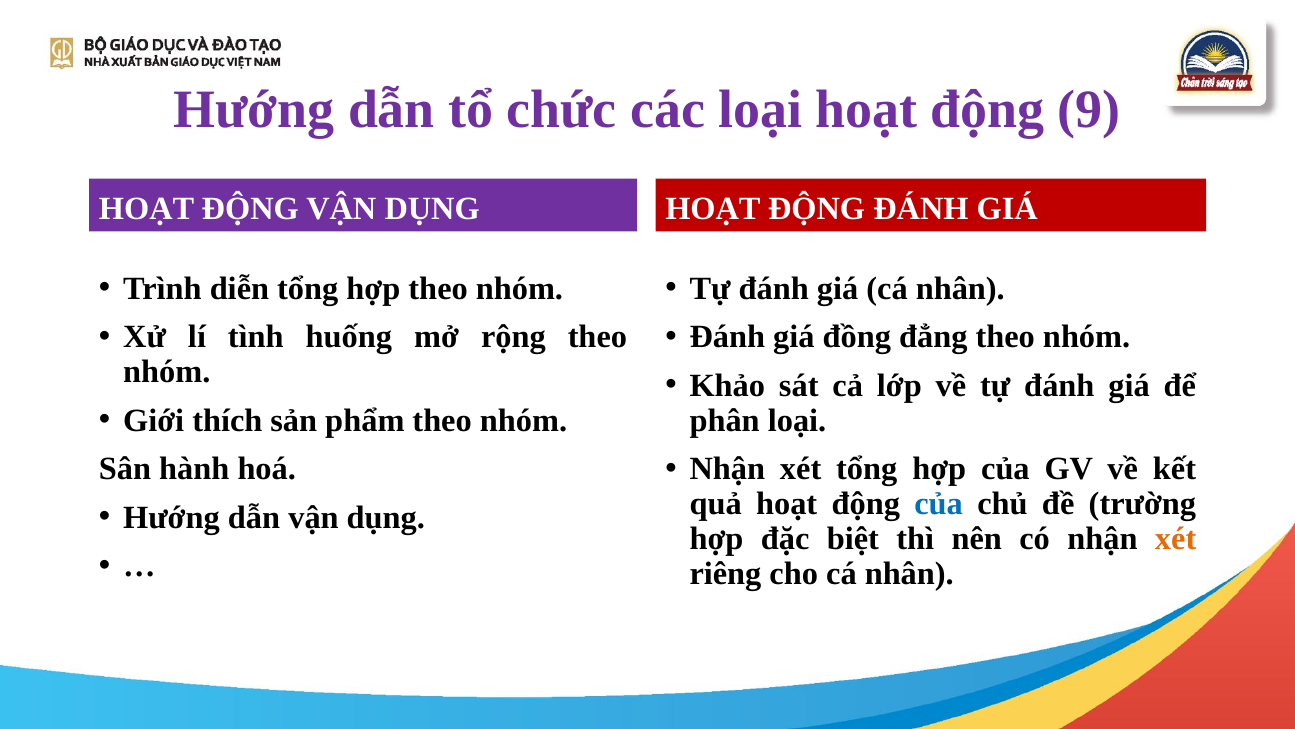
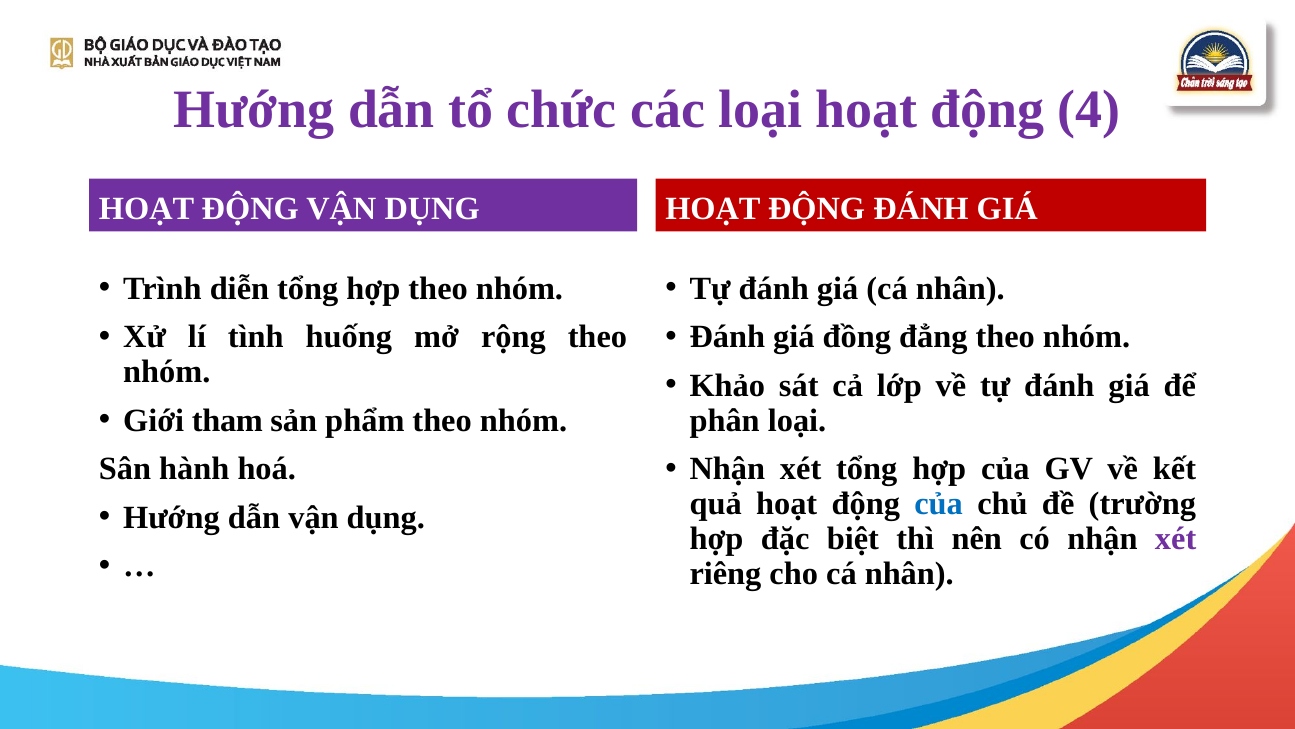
9: 9 -> 4 (1089, 109)
thích: thích -> tham (227, 420)
xét colour: orange -> purple (1176, 538)
